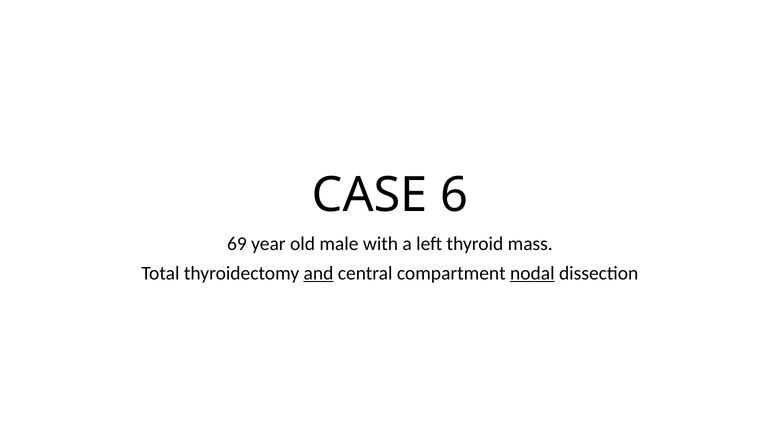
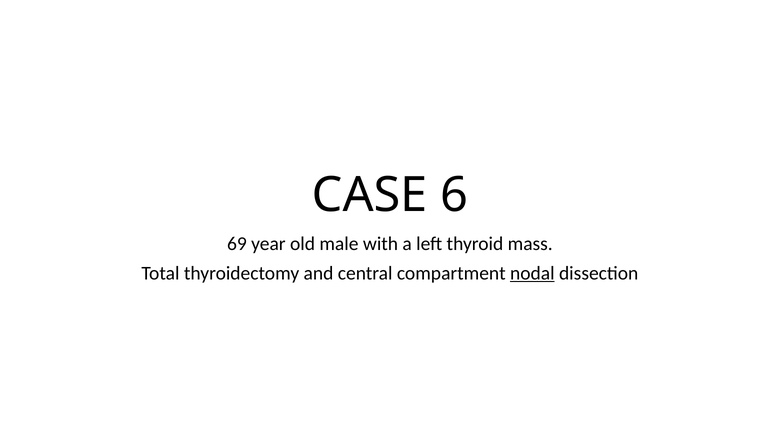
and underline: present -> none (318, 273)
